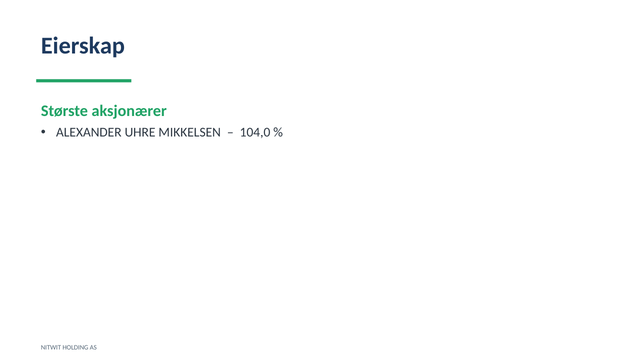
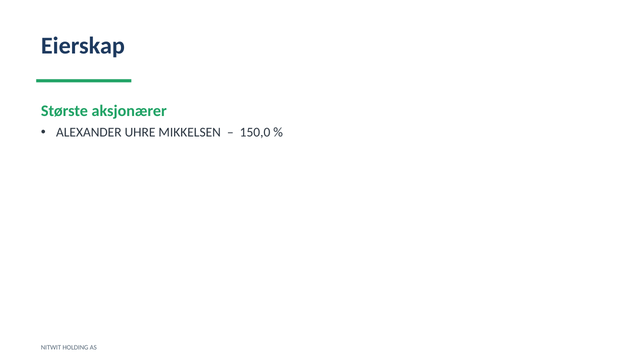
104,0: 104,0 -> 150,0 (255, 132)
